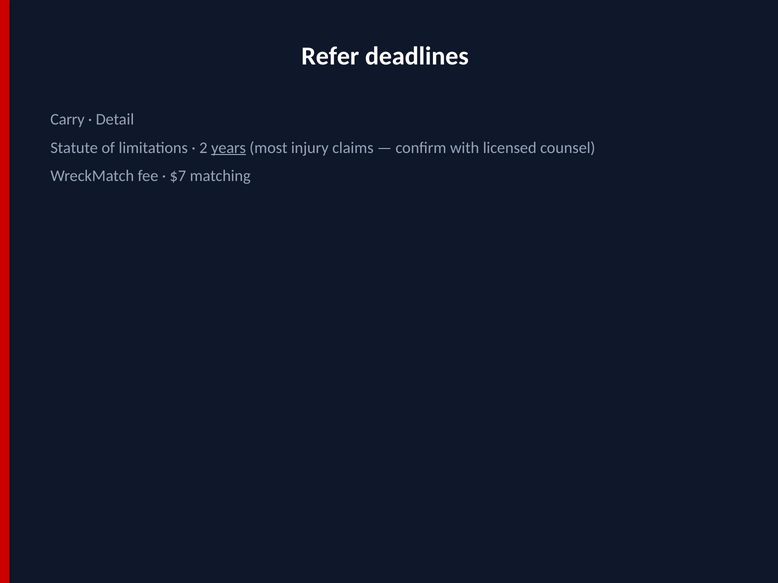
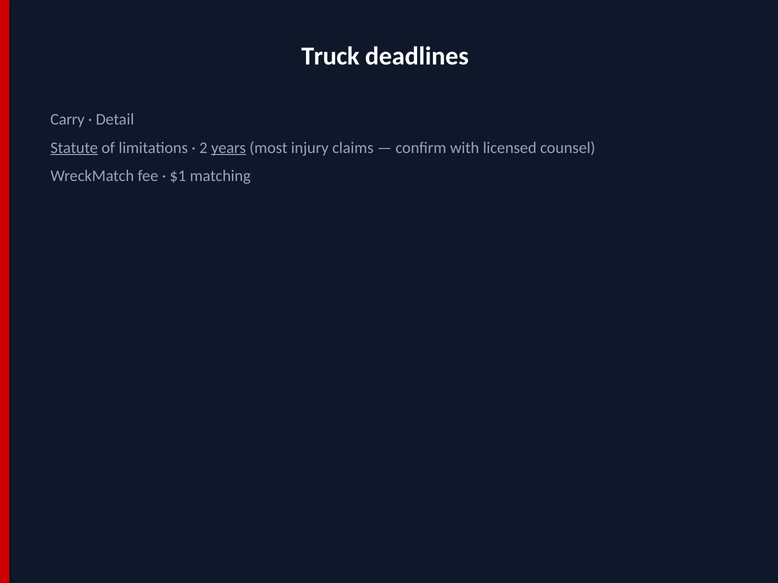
Refer: Refer -> Truck (330, 56)
Statute underline: none -> present (74, 148)
$7: $7 -> $1 (178, 176)
